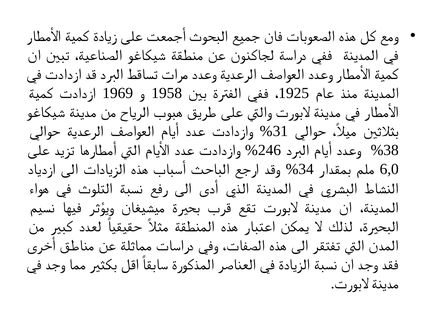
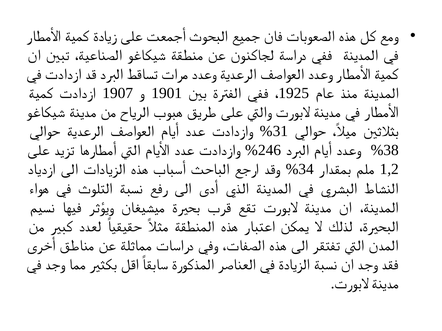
1969: 1969 -> 1907 (118, 93)
1958: 1958 -> 1901 (167, 93)
6,0: 6,0 -> 1,2 (389, 170)
